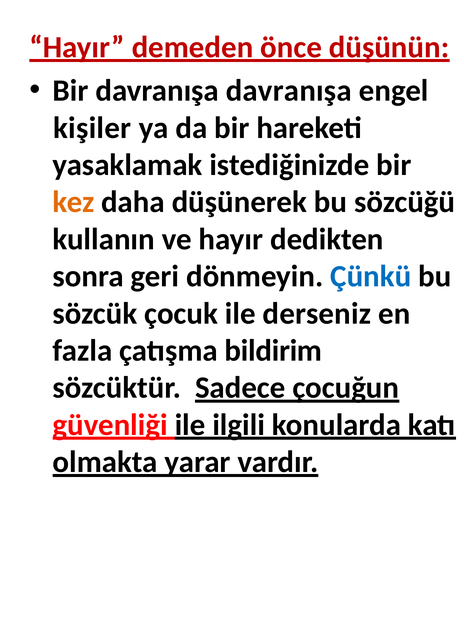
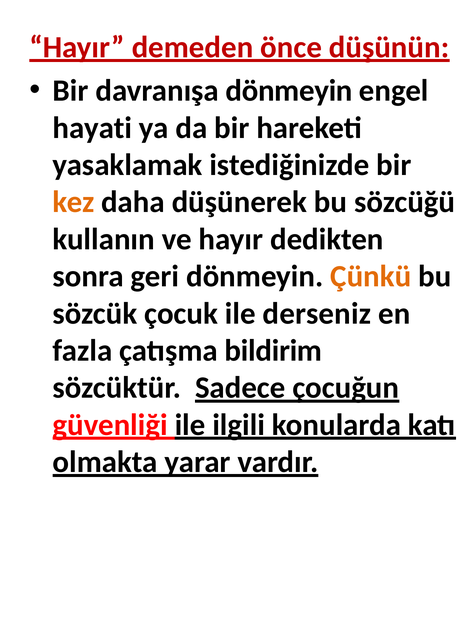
davranışa davranışa: davranışa -> dönmeyin (289, 91)
kişiler: kişiler -> hayati (92, 128)
Çünkü colour: blue -> orange (371, 276)
